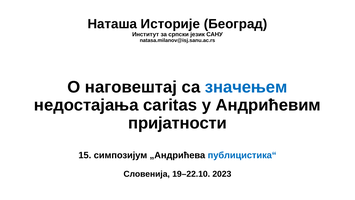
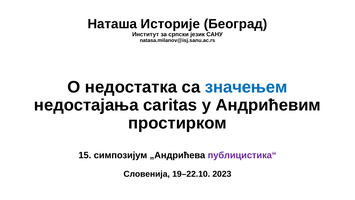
наговештај: наговештај -> недостатка (131, 87)
пријатности: пријатности -> простирком (177, 123)
публицистика“ colour: blue -> purple (242, 155)
